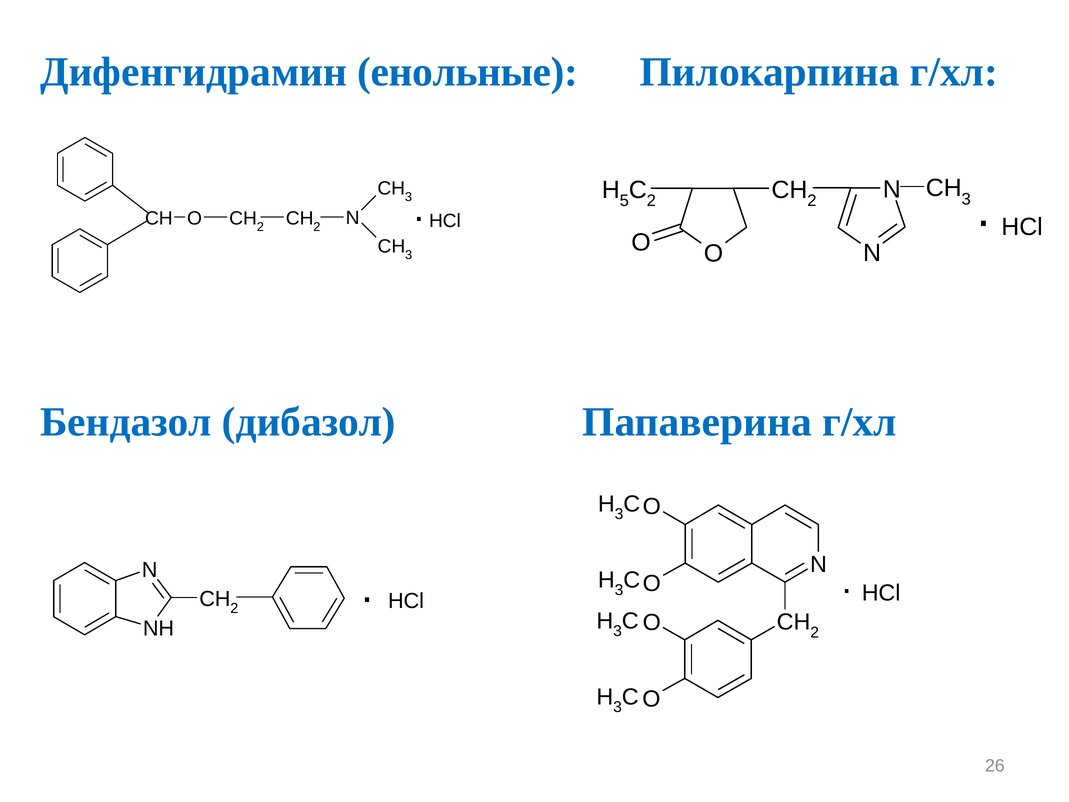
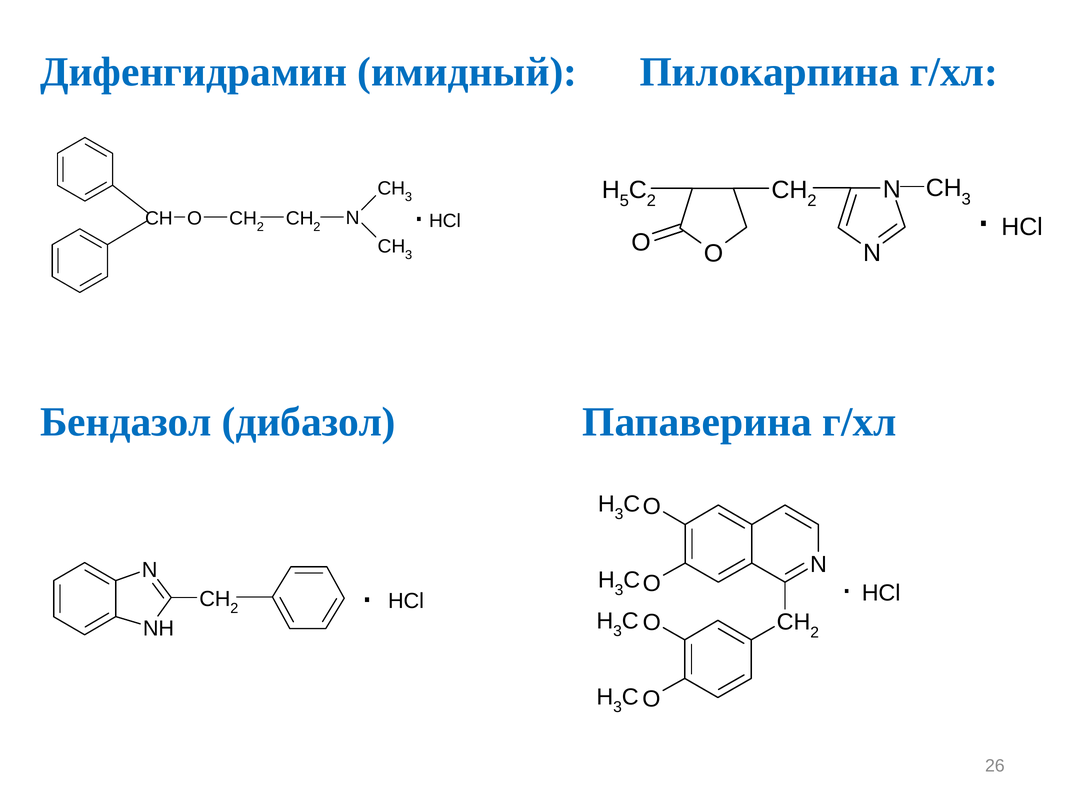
енольные: енольные -> имидный (467, 72)
